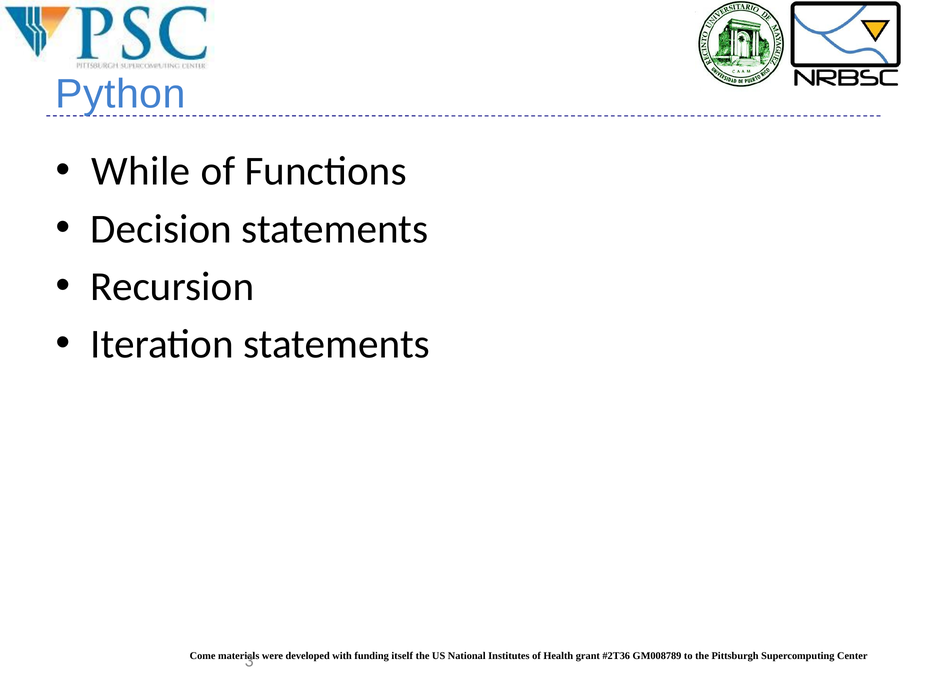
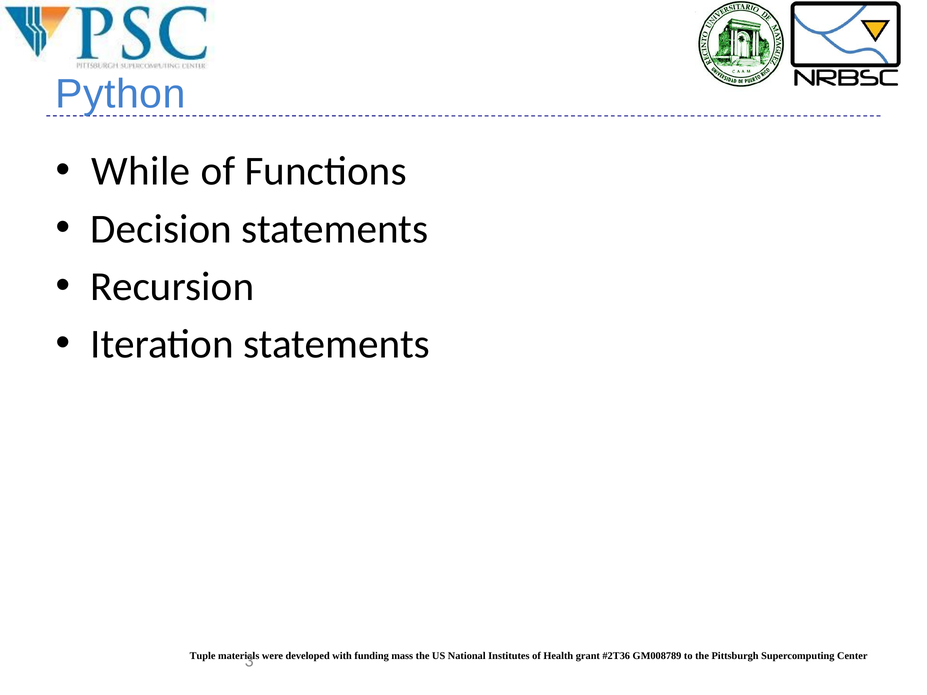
Come: Come -> Tuple (203, 656)
itself: itself -> mass (402, 656)
